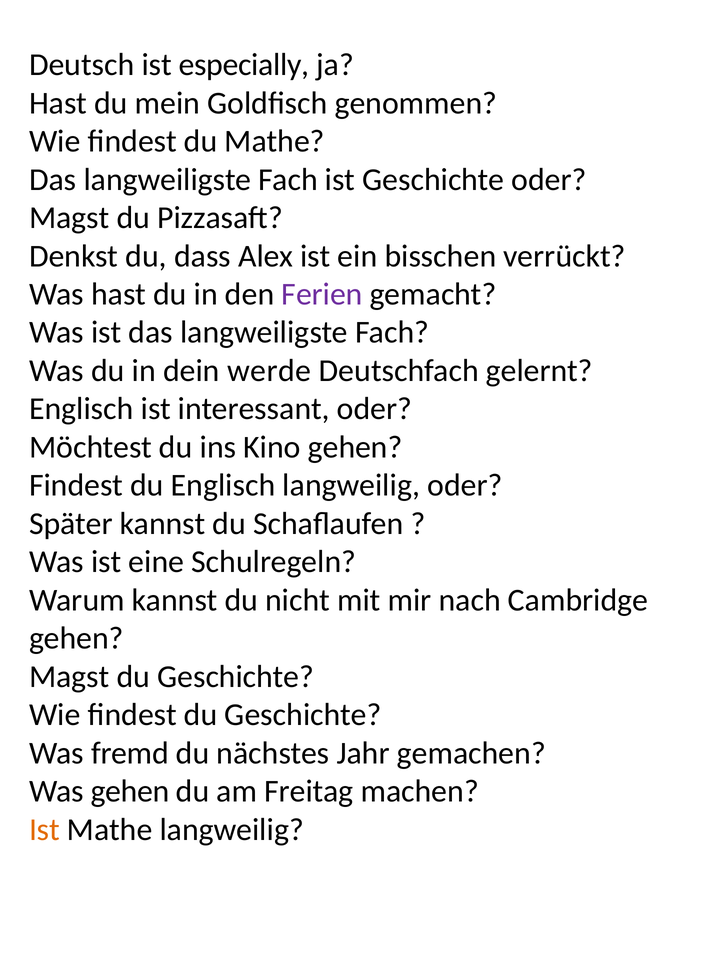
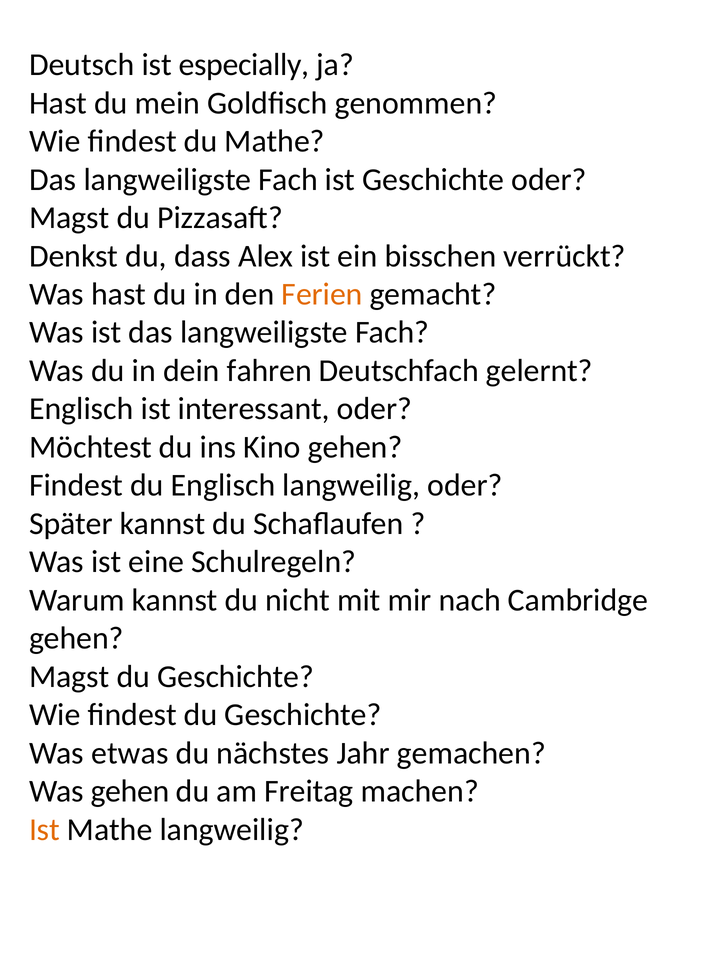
Ferien colour: purple -> orange (322, 294)
werde: werde -> fahren (269, 371)
fremd: fremd -> etwas (130, 753)
